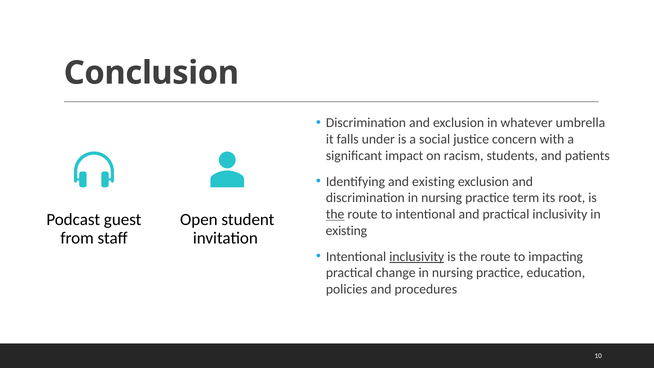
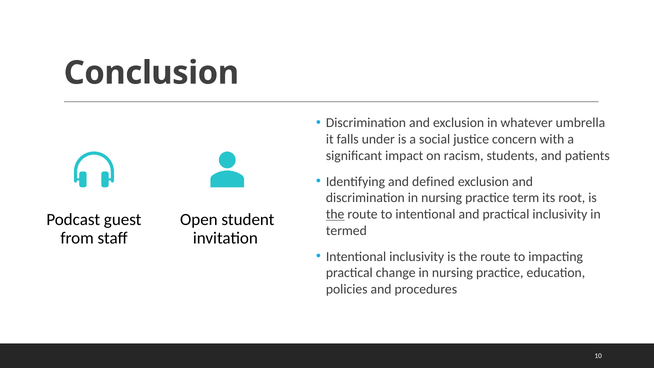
and existing: existing -> defined (433, 182)
existing: existing -> termed (346, 231)
inclusivity underline: present -> none (417, 256)
